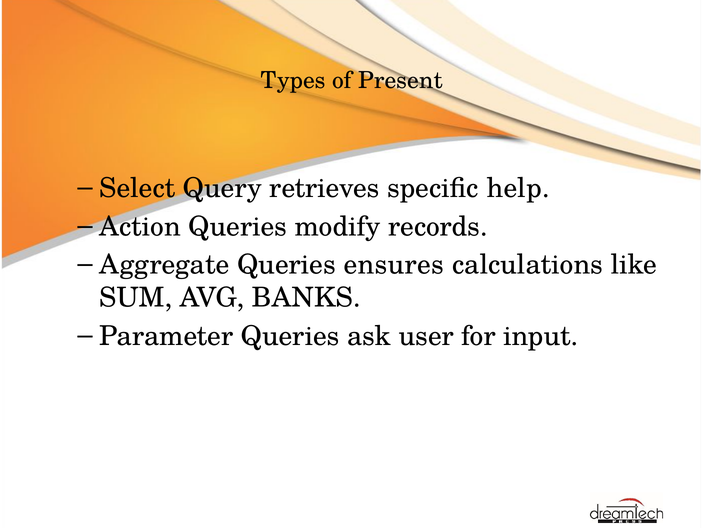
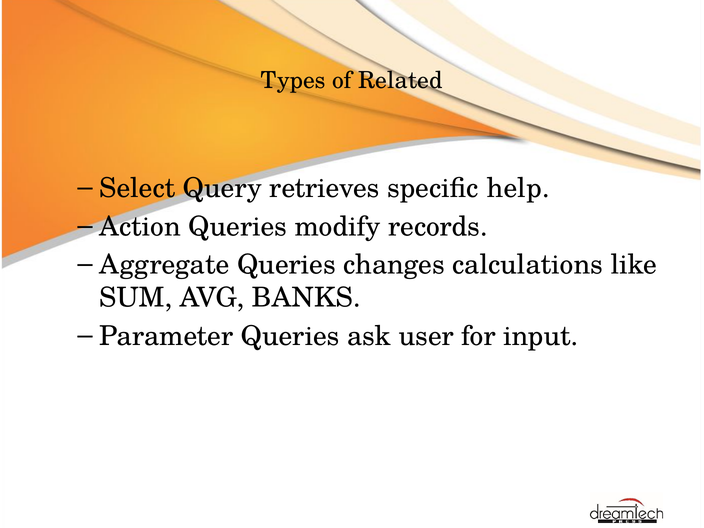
Present: Present -> Related (401, 81)
ensures: ensures -> changes (394, 265)
